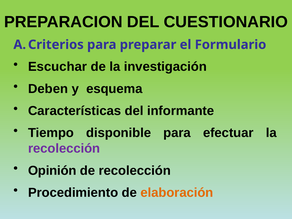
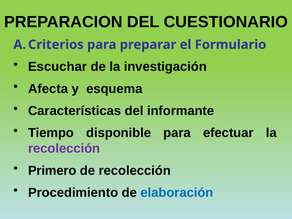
Deben: Deben -> Afecta (48, 89)
Opinión: Opinión -> Primero (52, 171)
elaboración colour: orange -> blue (177, 193)
